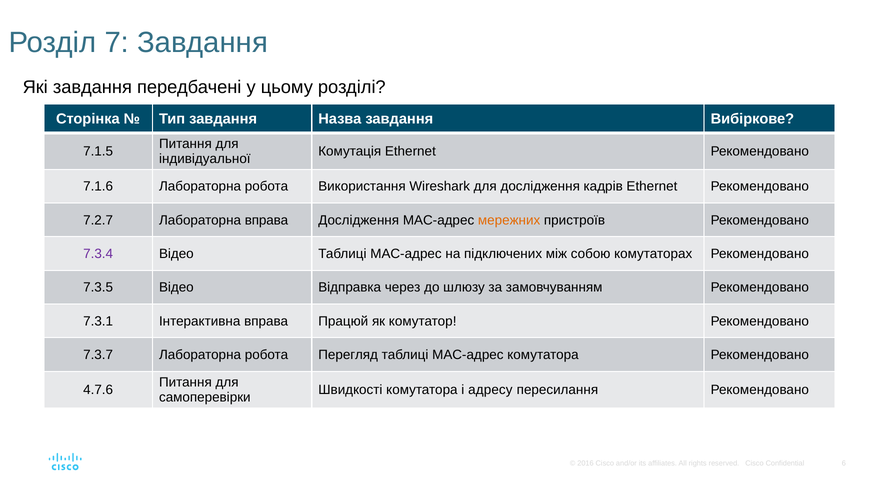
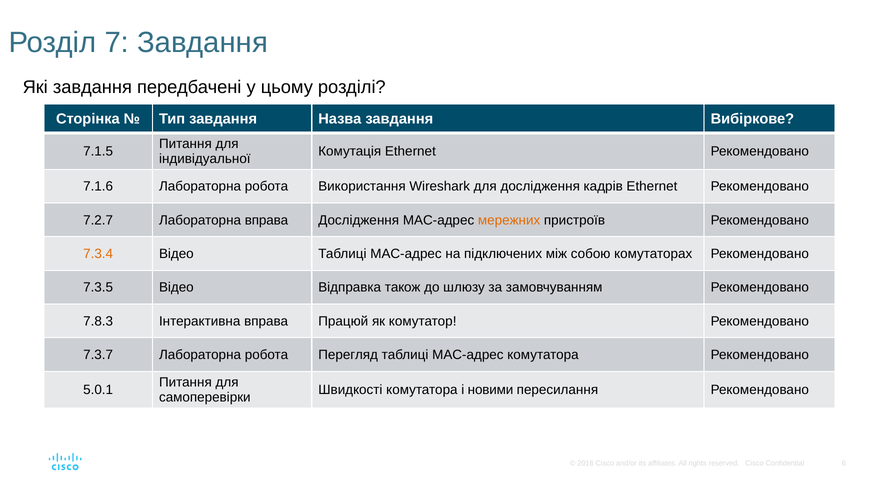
7.3.4 colour: purple -> orange (98, 254)
через: через -> також (403, 288)
7.3.1: 7.3.1 -> 7.8.3 (98, 321)
4.7.6: 4.7.6 -> 5.0.1 (98, 390)
адресу: адресу -> новими (491, 390)
